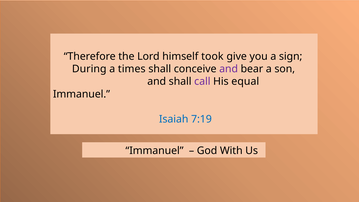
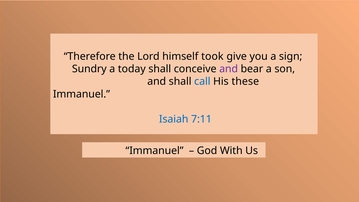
During: During -> Sundry (89, 69)
times: times -> today (132, 69)
call colour: purple -> blue (202, 81)
equal: equal -> these (245, 81)
7:19: 7:19 -> 7:11 (201, 119)
